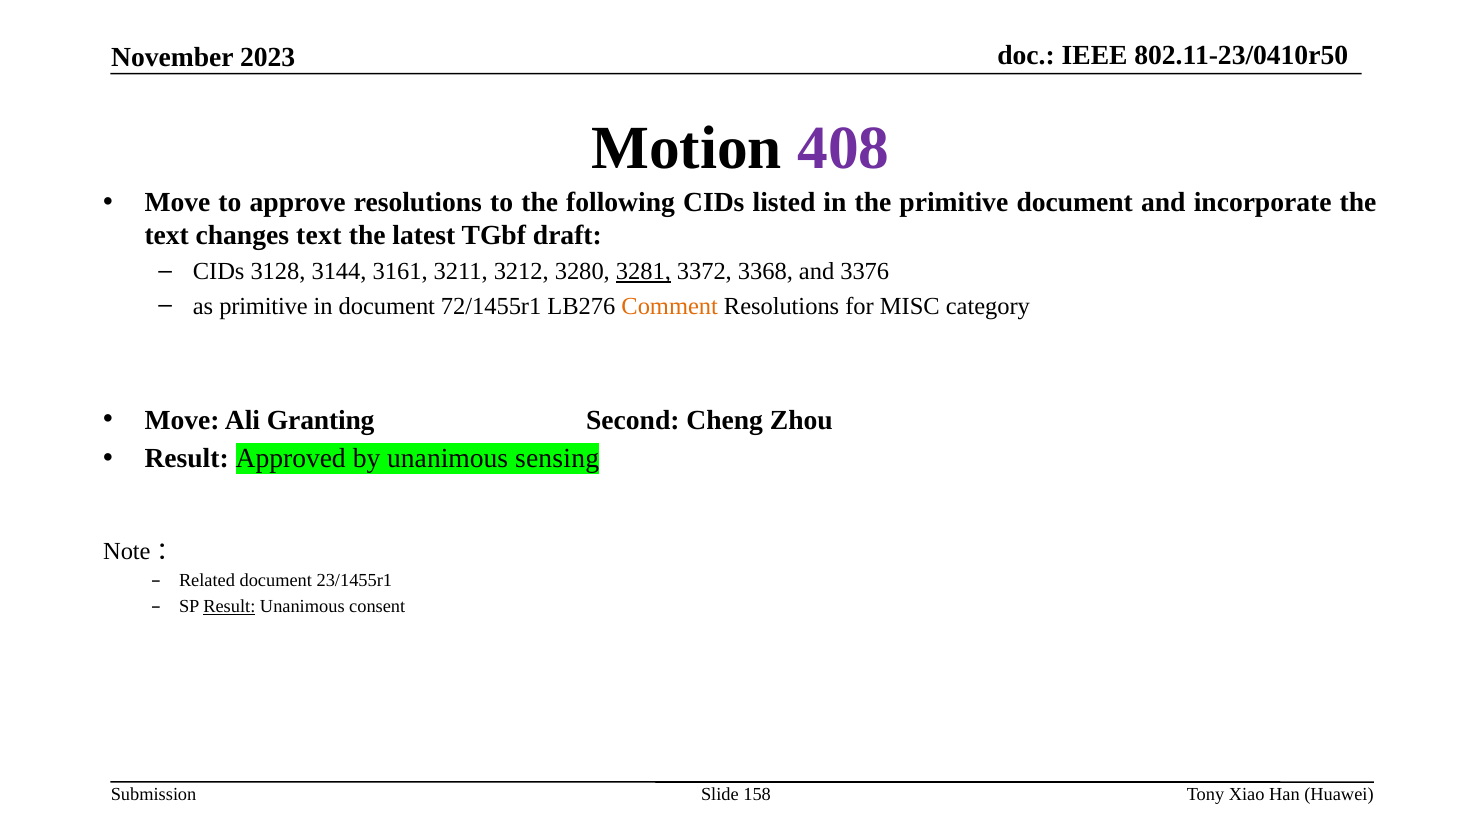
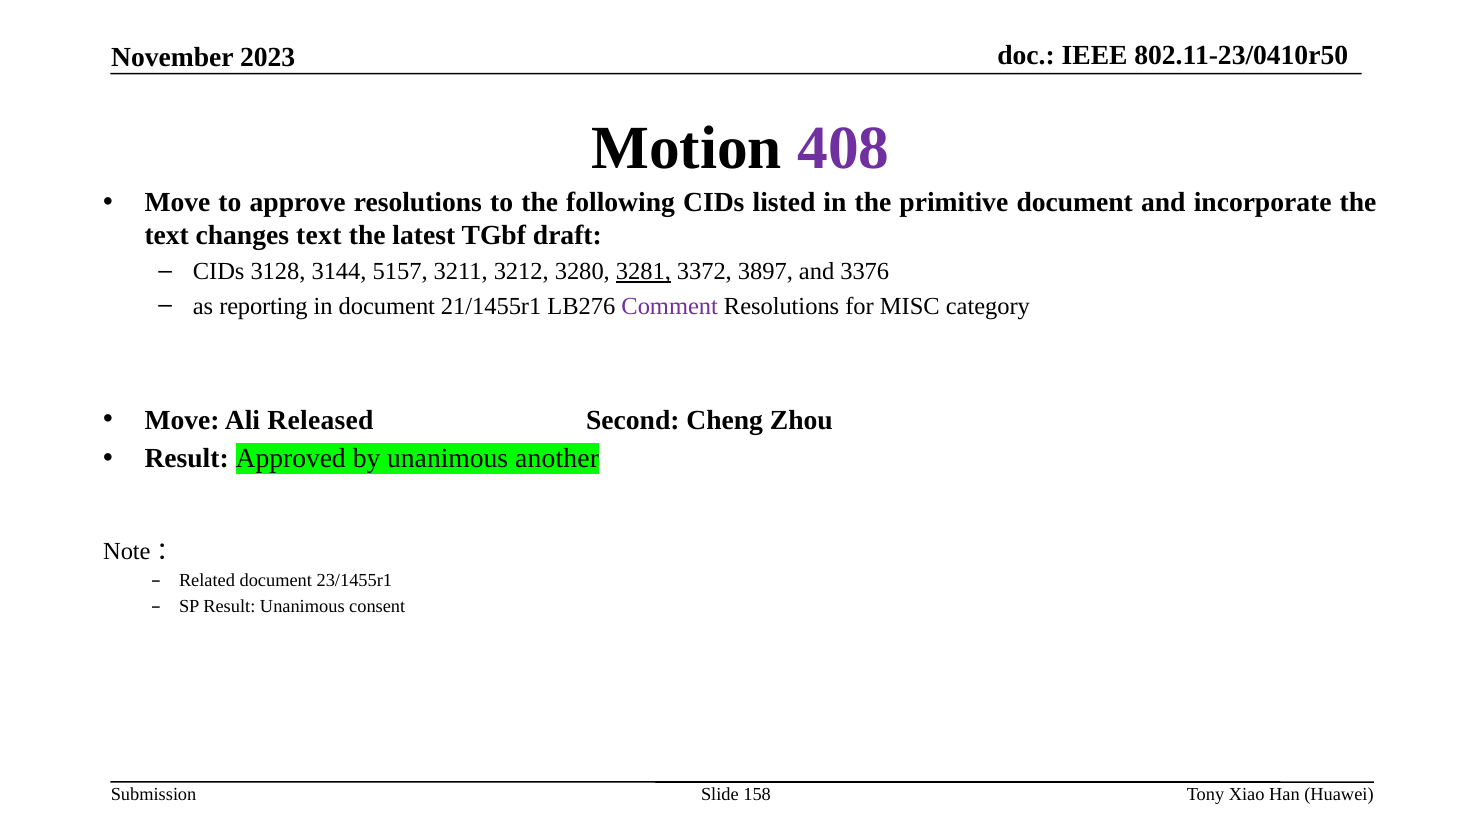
3161: 3161 -> 5157 (400, 272)
3368: 3368 -> 3897 (765, 272)
as primitive: primitive -> reporting (263, 306)
72/1455r1: 72/1455r1 -> 21/1455r1 (491, 306)
Comment colour: orange -> purple (670, 306)
Granting: Granting -> Released (320, 420)
sensing: sensing -> another (557, 459)
Result underline: present -> none (229, 606)
